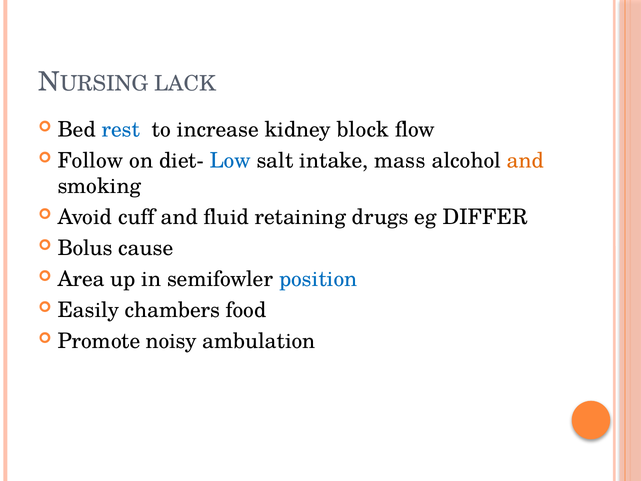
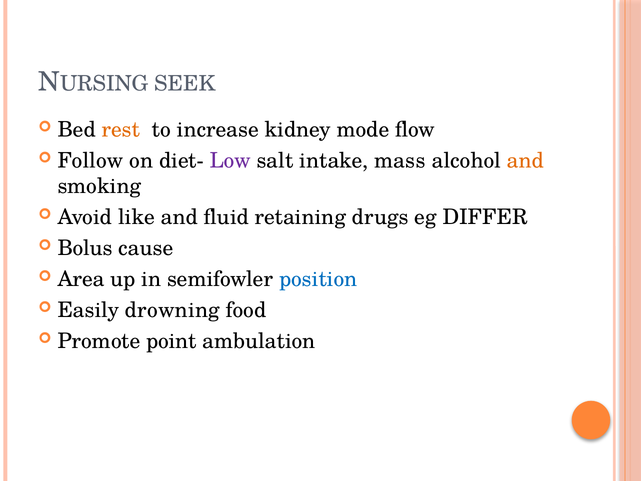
LACK: LACK -> SEEK (185, 84)
rest colour: blue -> orange (121, 130)
block: block -> mode (363, 130)
Low colour: blue -> purple (230, 161)
cuff: cuff -> like (137, 217)
chambers: chambers -> drowning (172, 310)
noisy: noisy -> point (171, 341)
